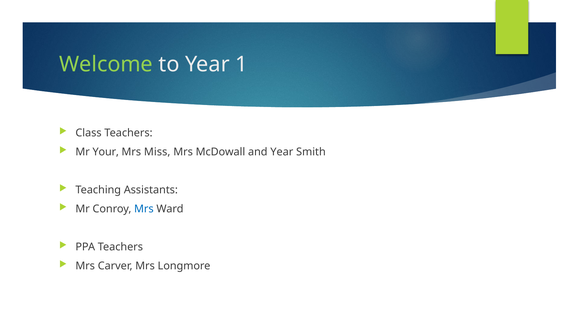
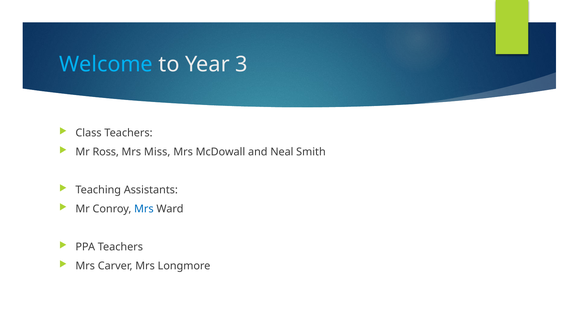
Welcome colour: light green -> light blue (106, 65)
1: 1 -> 3 (242, 65)
Your: Your -> Ross (106, 152)
and Year: Year -> Neal (282, 152)
